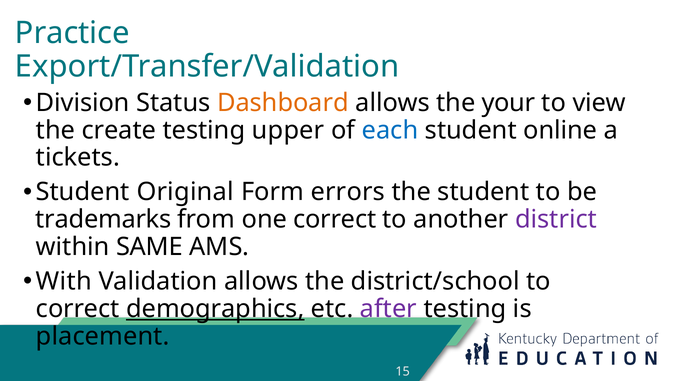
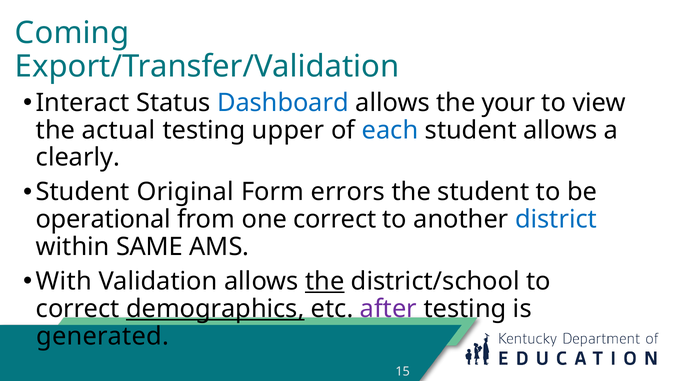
Practice: Practice -> Coming (72, 33)
Division: Division -> Interact (83, 103)
Dashboard colour: orange -> blue (283, 103)
create: create -> actual (119, 130)
student online: online -> allows (560, 130)
tickets: tickets -> clearly (78, 158)
trademarks: trademarks -> operational (103, 220)
district colour: purple -> blue (556, 220)
the underline: none -> present (325, 282)
placement: placement -> generated (103, 337)
